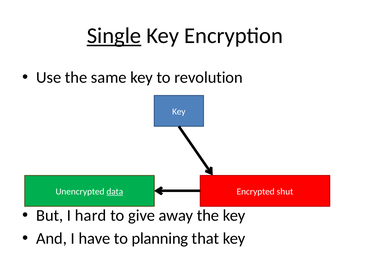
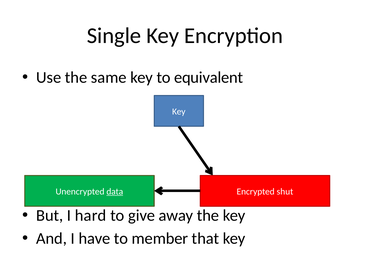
Single underline: present -> none (114, 36)
revolution: revolution -> equivalent (209, 78)
planning: planning -> member (160, 239)
